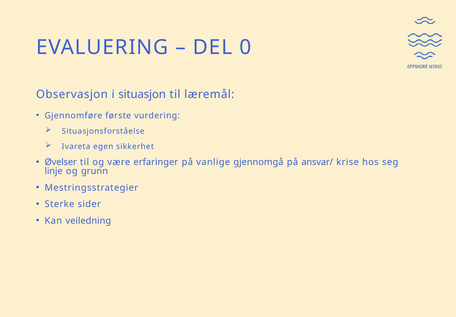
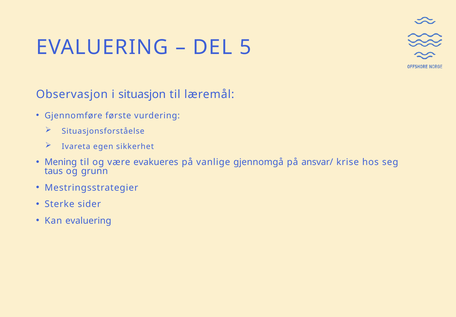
0: 0 -> 5 (245, 47)
Øvelser: Øvelser -> Mening (61, 162)
erfaringer: erfaringer -> evakueres (156, 162)
linje: linje -> taus (54, 171)
Kan veiledning: veiledning -> evaluering (88, 220)
